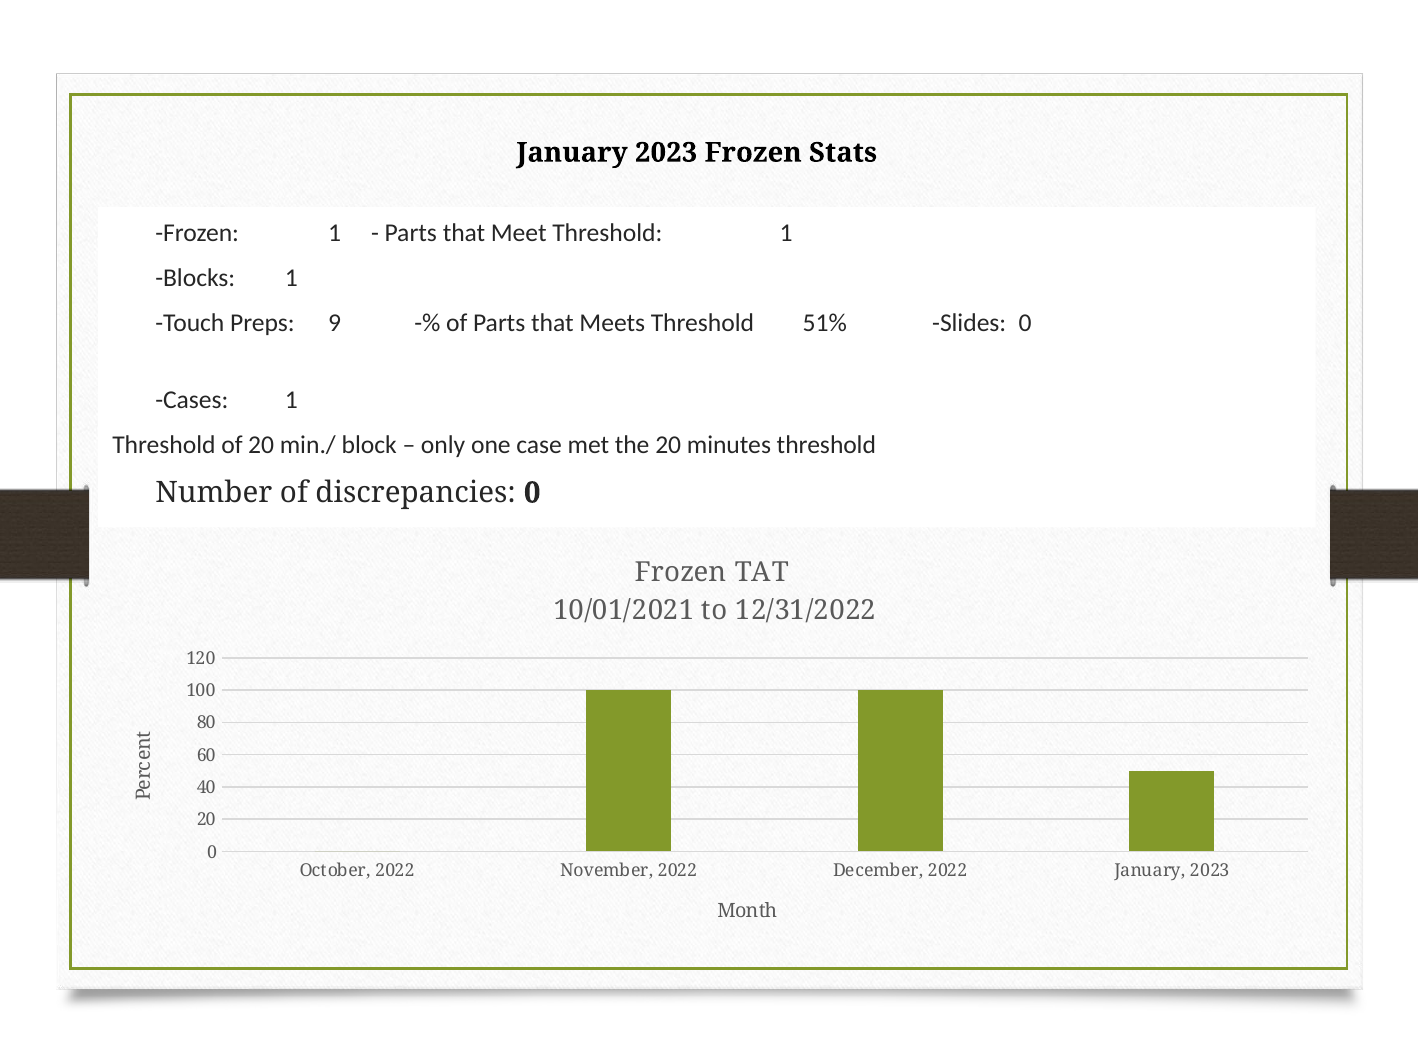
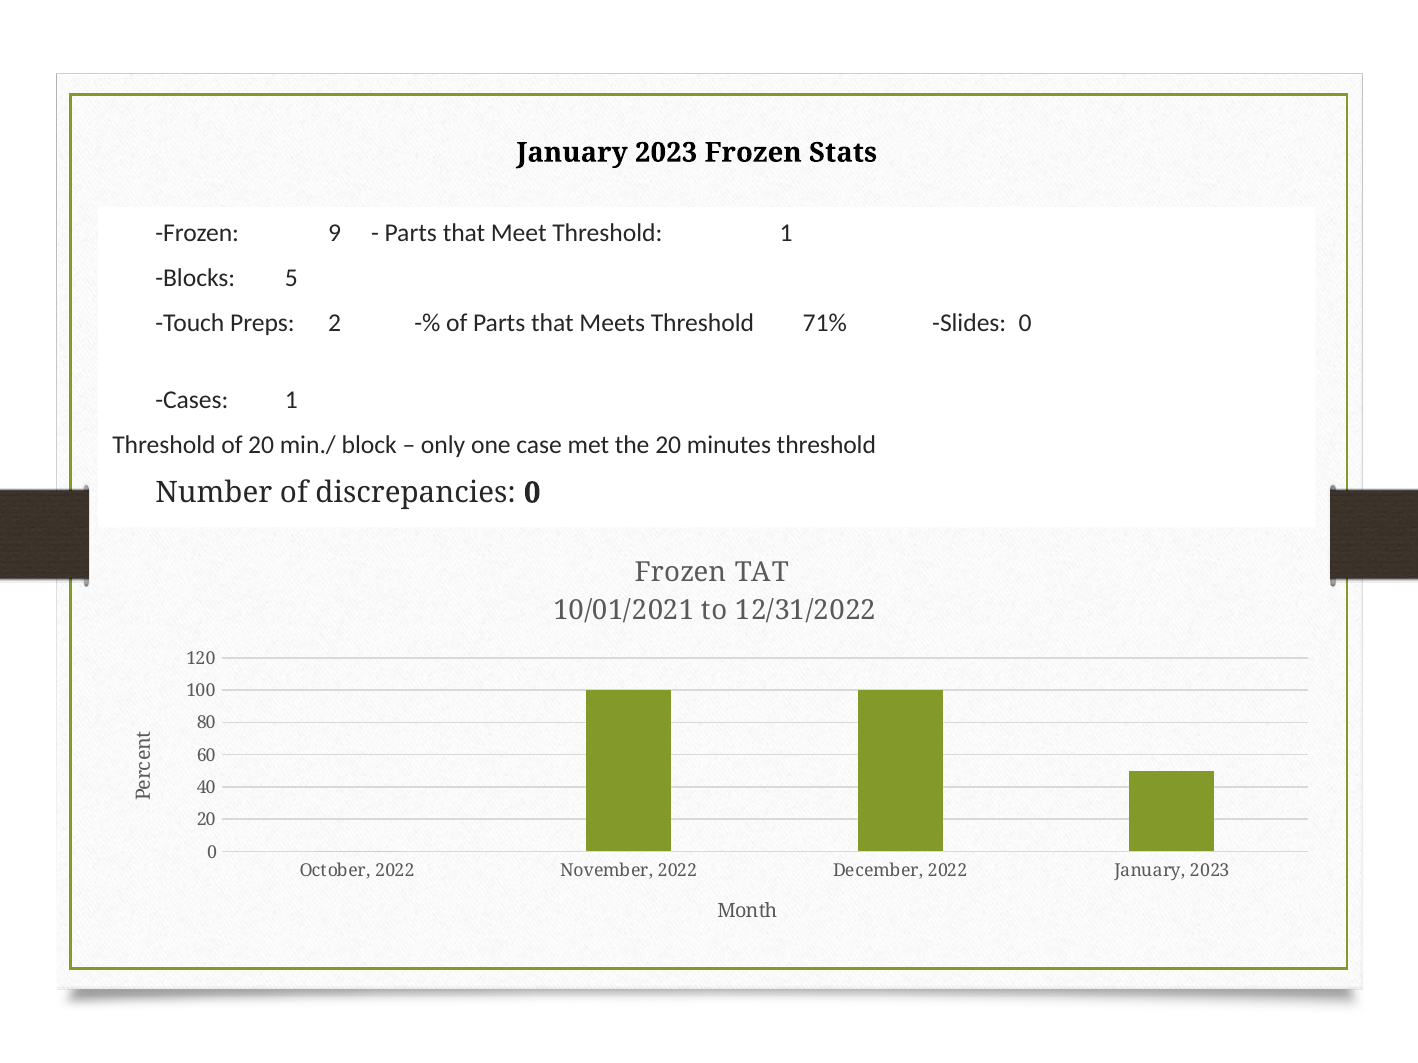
Frozen 1: 1 -> 9 (335, 234)
Blocks 1: 1 -> 5 (291, 278)
9: 9 -> 2 (335, 323)
51%: 51% -> 71% (825, 323)
